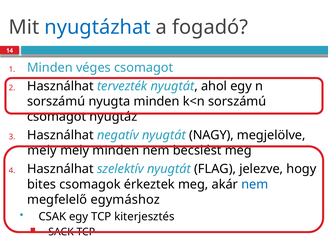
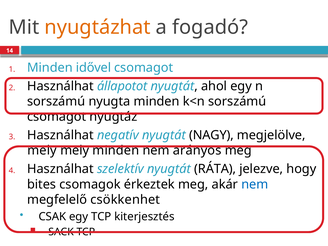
nyugtázhat colour: blue -> orange (97, 27)
véges: véges -> idővel (93, 68)
tervezték: tervezték -> állapotot (122, 86)
becslést: becslést -> arányos (197, 151)
FLAG: FLAG -> RÁTA (215, 169)
egymáshoz: egymáshoz -> csökkenhet (125, 200)
